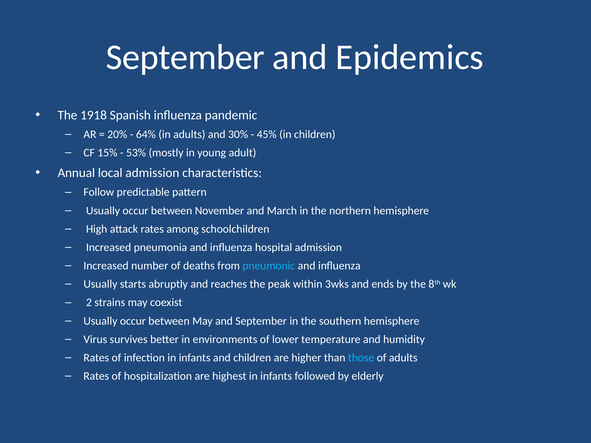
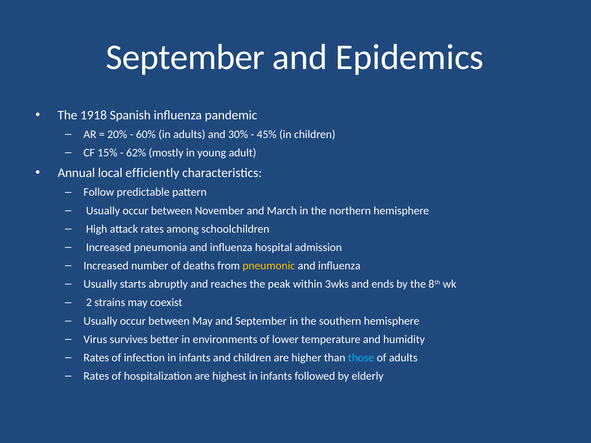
64%: 64% -> 60% (146, 134)
53%: 53% -> 62% (136, 153)
local admission: admission -> efficiently (152, 173)
pneumonic colour: light blue -> yellow (269, 266)
